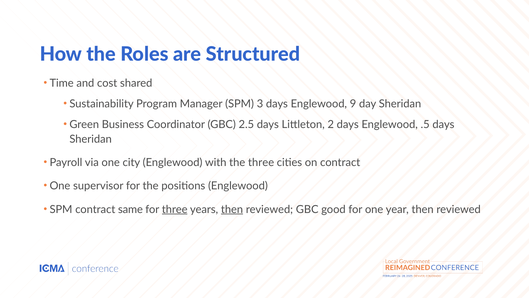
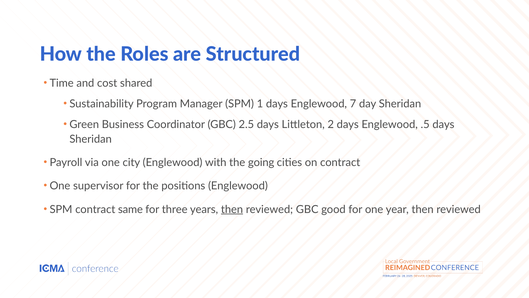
3: 3 -> 1 (260, 104)
9: 9 -> 7 (353, 104)
the three: three -> going (261, 162)
three underline: present -> none (175, 209)
